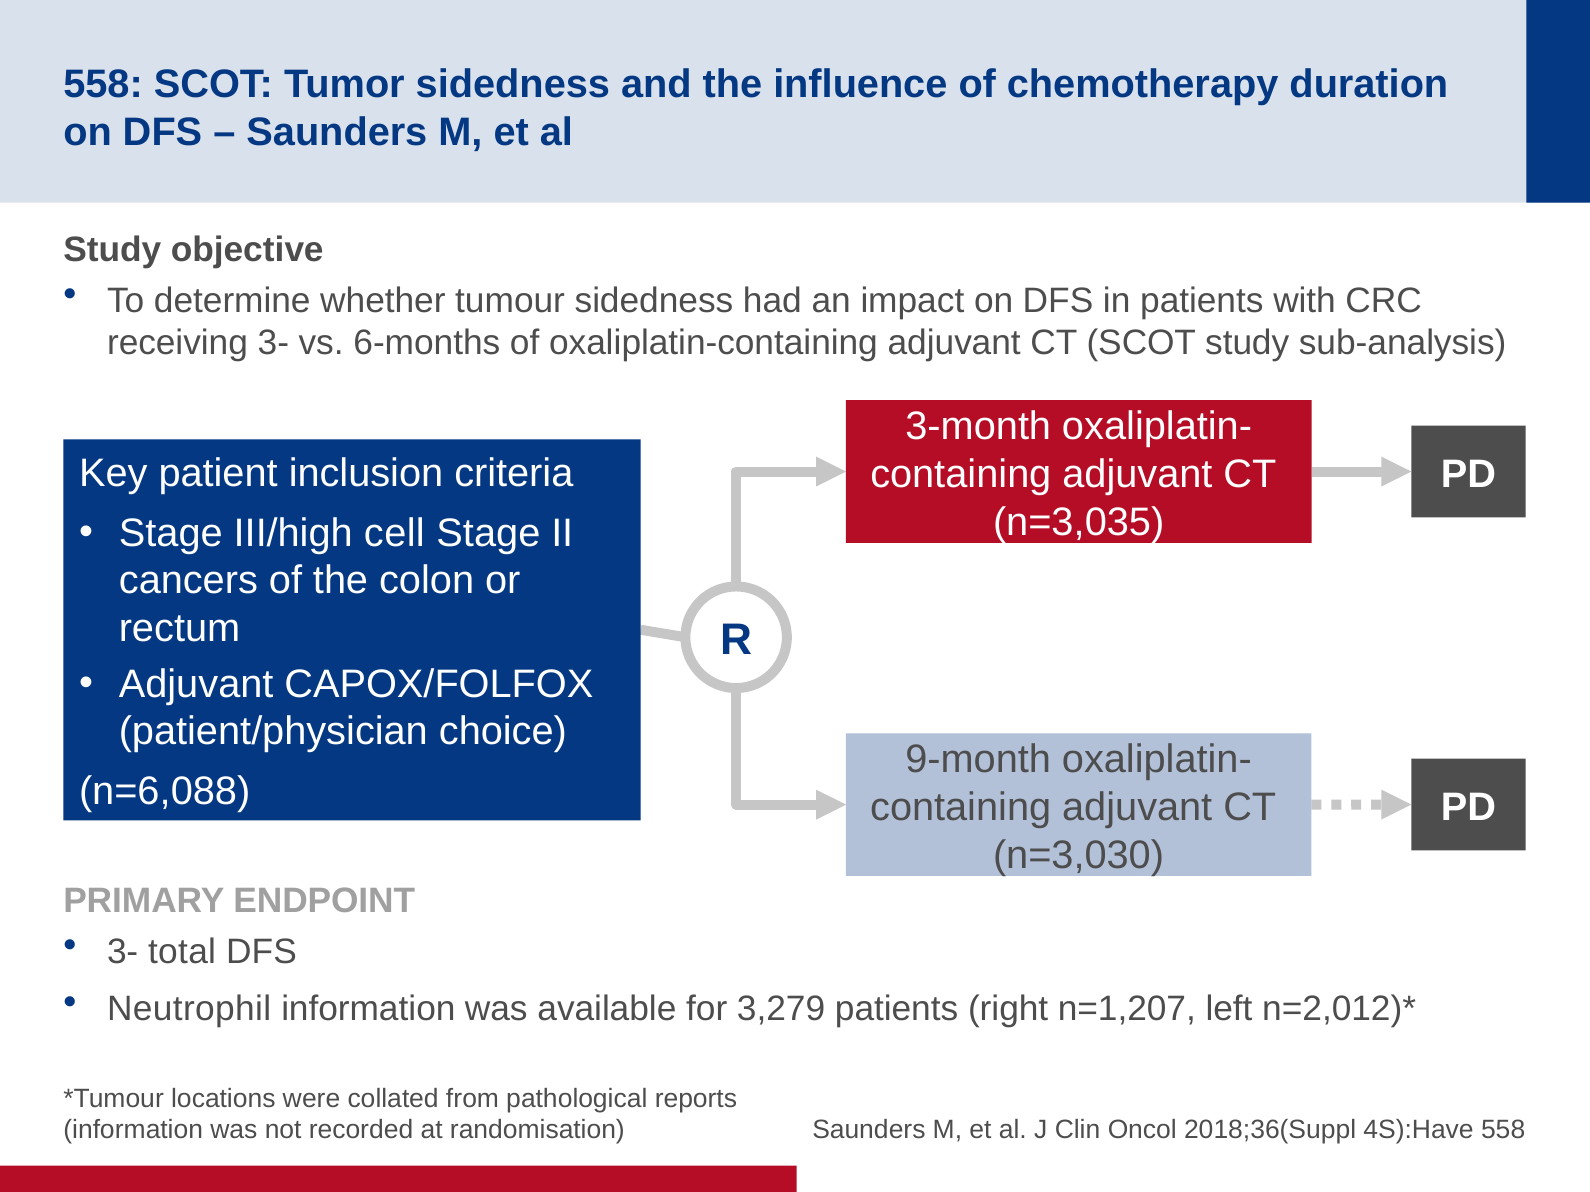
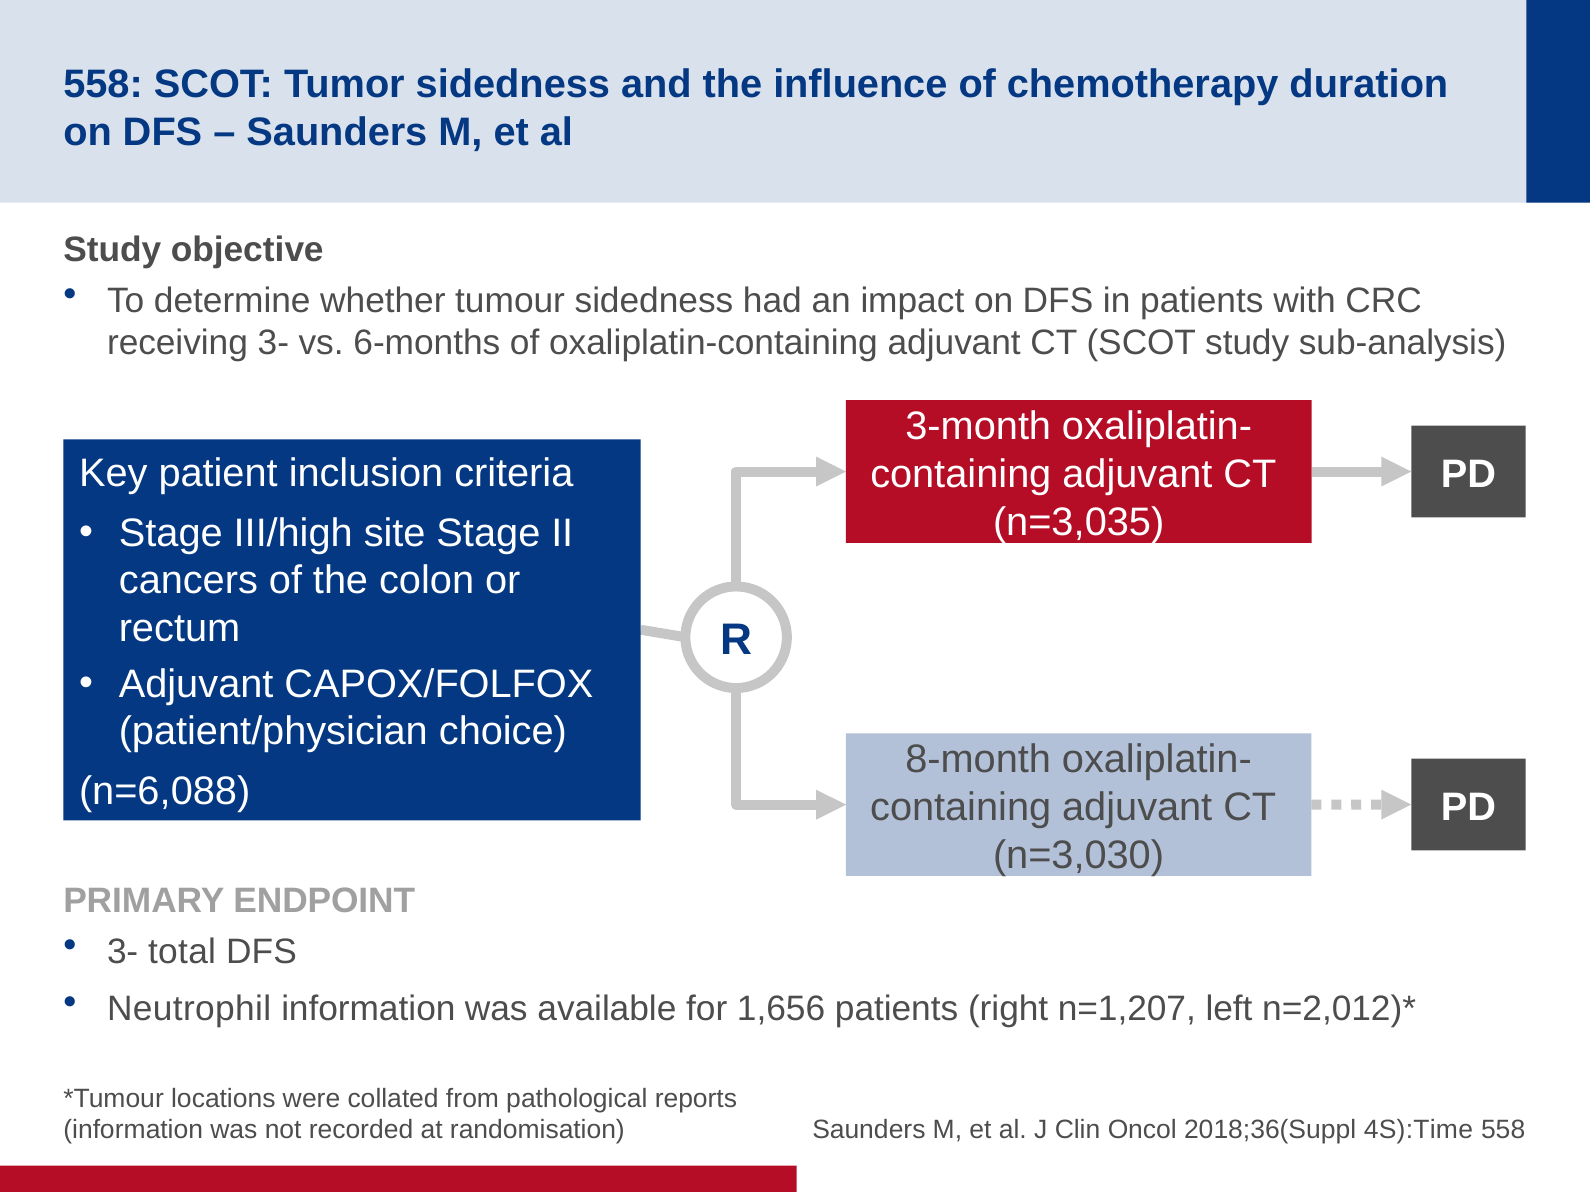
cell: cell -> site (395, 533)
9-month: 9-month -> 8-month (978, 760)
3,279: 3,279 -> 1,656 (781, 1009)
4S):Have: 4S):Have -> 4S):Time (1418, 1131)
